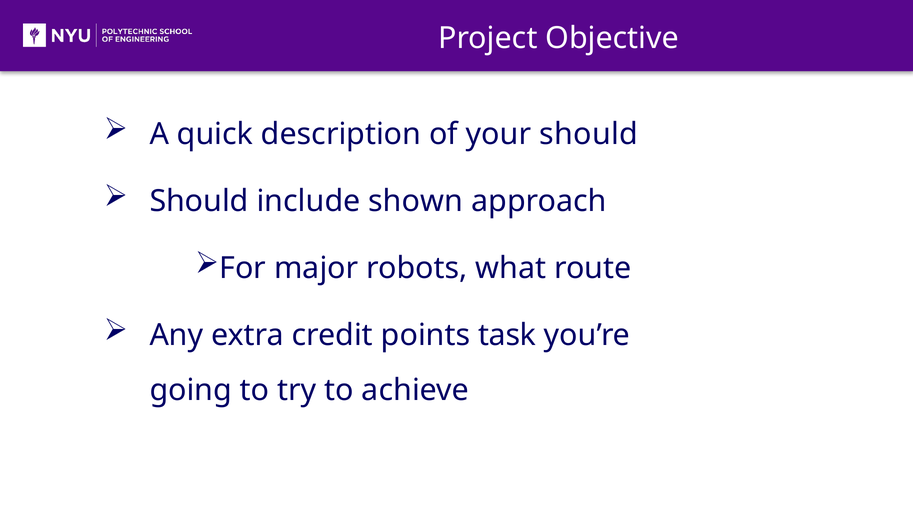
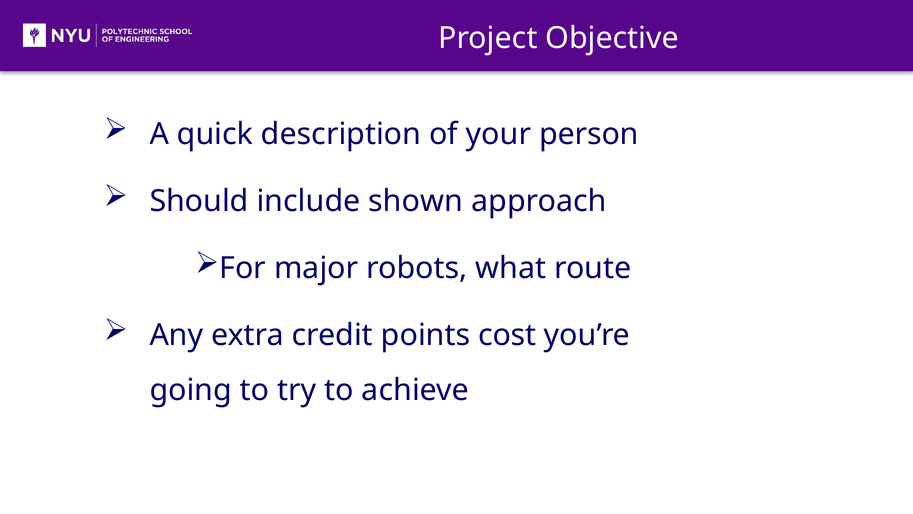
your should: should -> person (589, 134)
task: task -> cost (507, 335)
